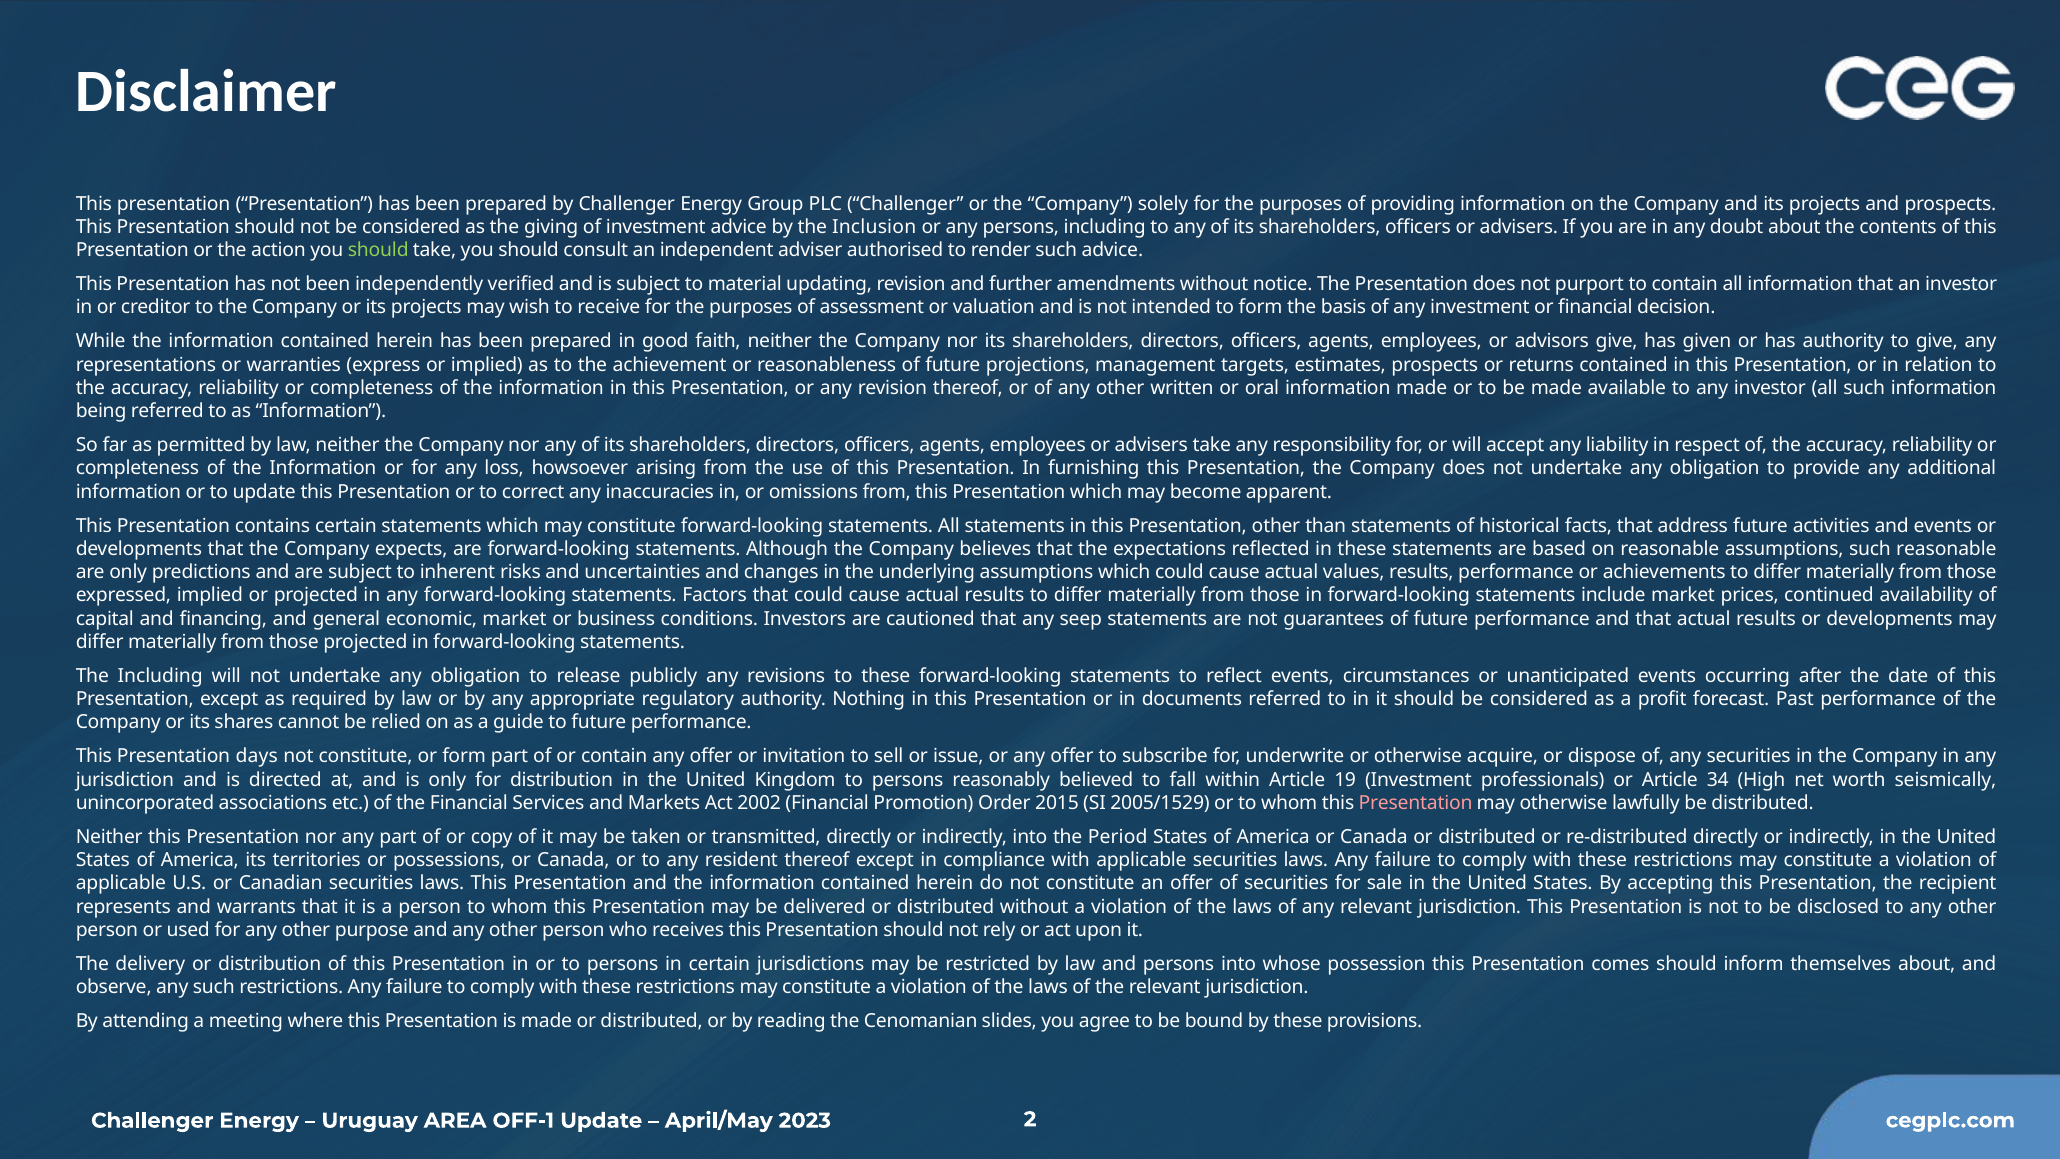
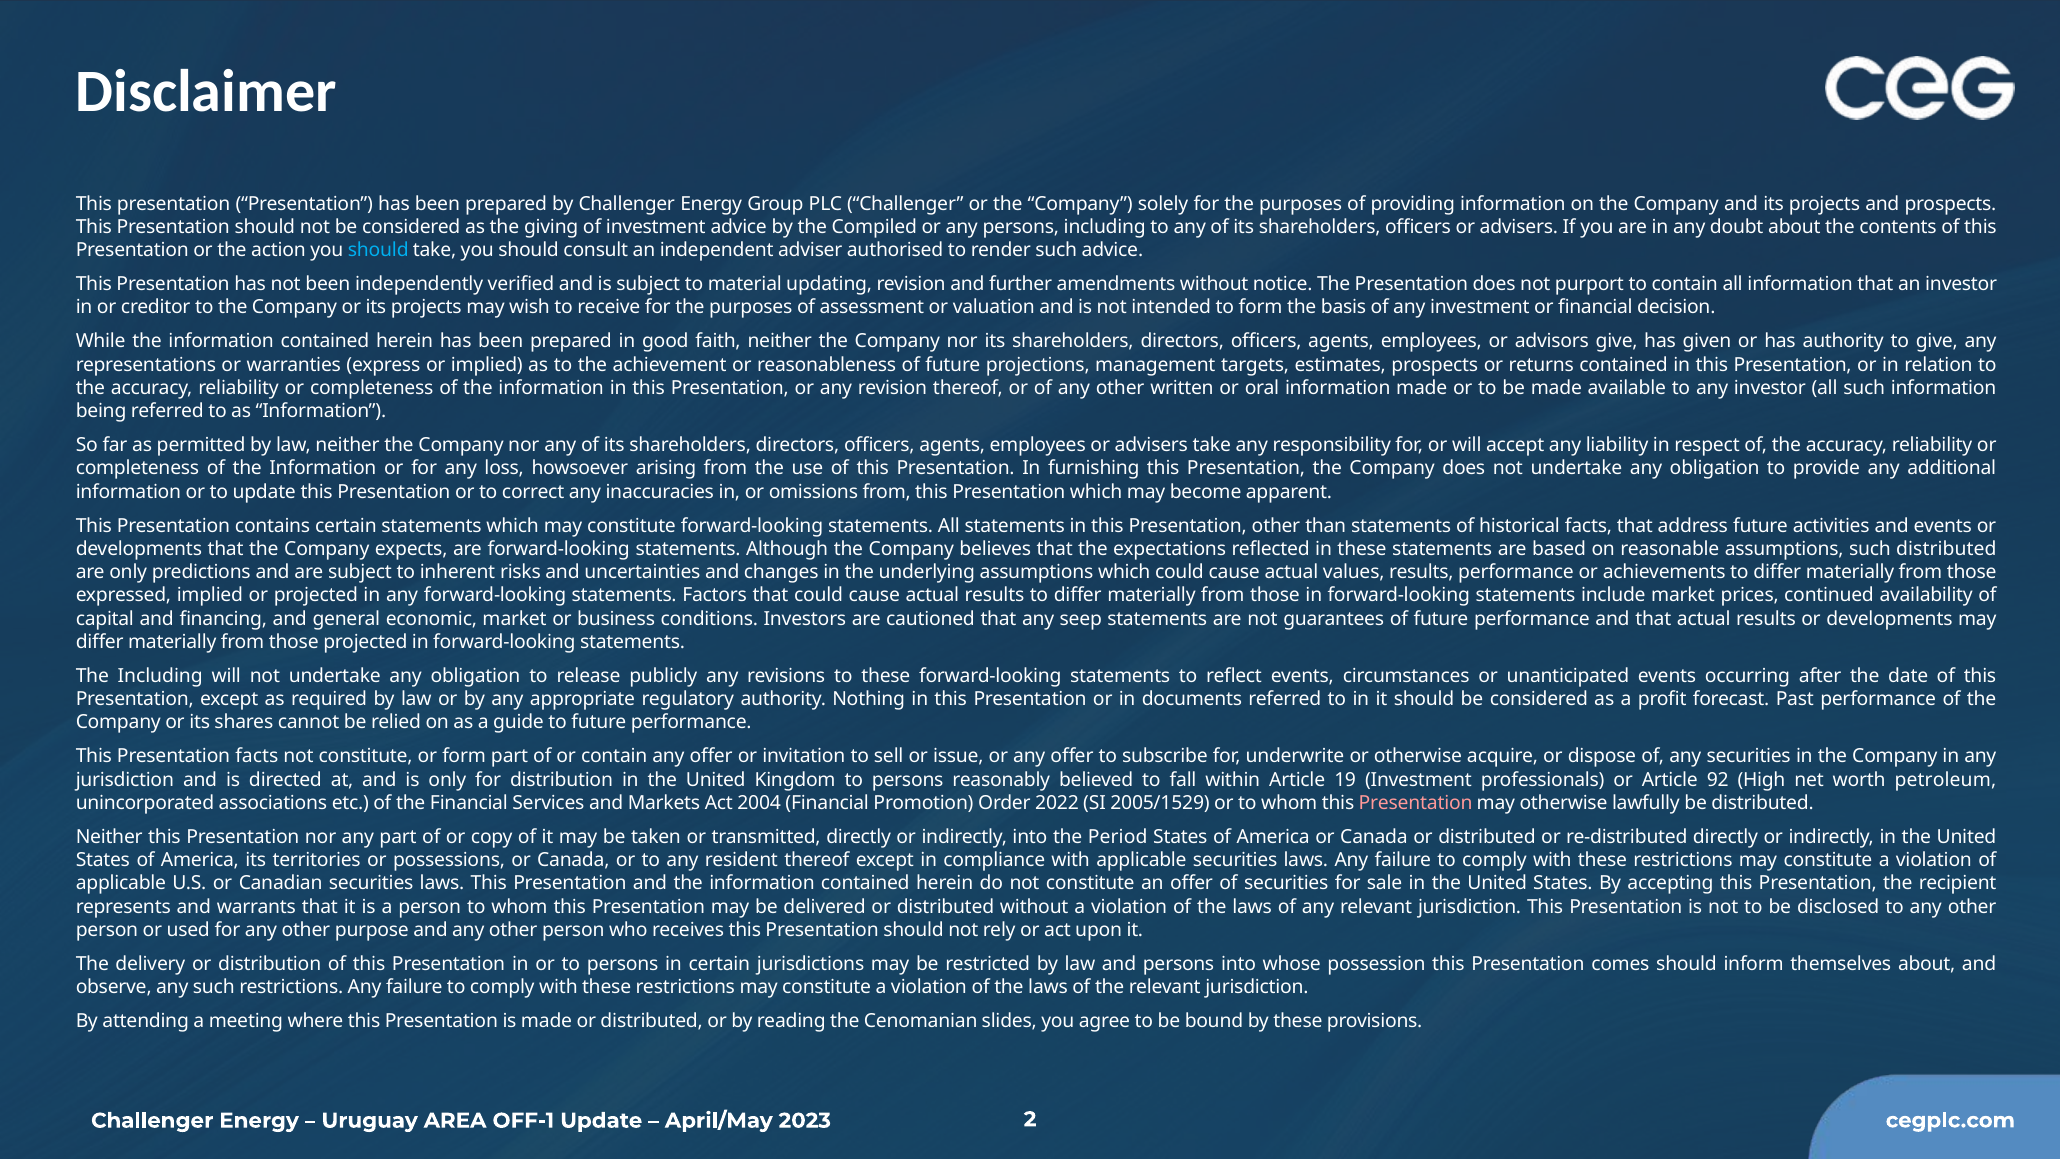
Inclusion: Inclusion -> Compiled (874, 227)
should colour: light green -> light blue (378, 250)
such reasonable: reasonable -> distributed (1946, 549)
Presentation days: days -> facts (257, 756)
34: 34 -> 92 (1718, 780)
seismically: seismically -> petroleum (1945, 780)
2002: 2002 -> 2004 (759, 803)
2015: 2015 -> 2022 (1057, 803)
